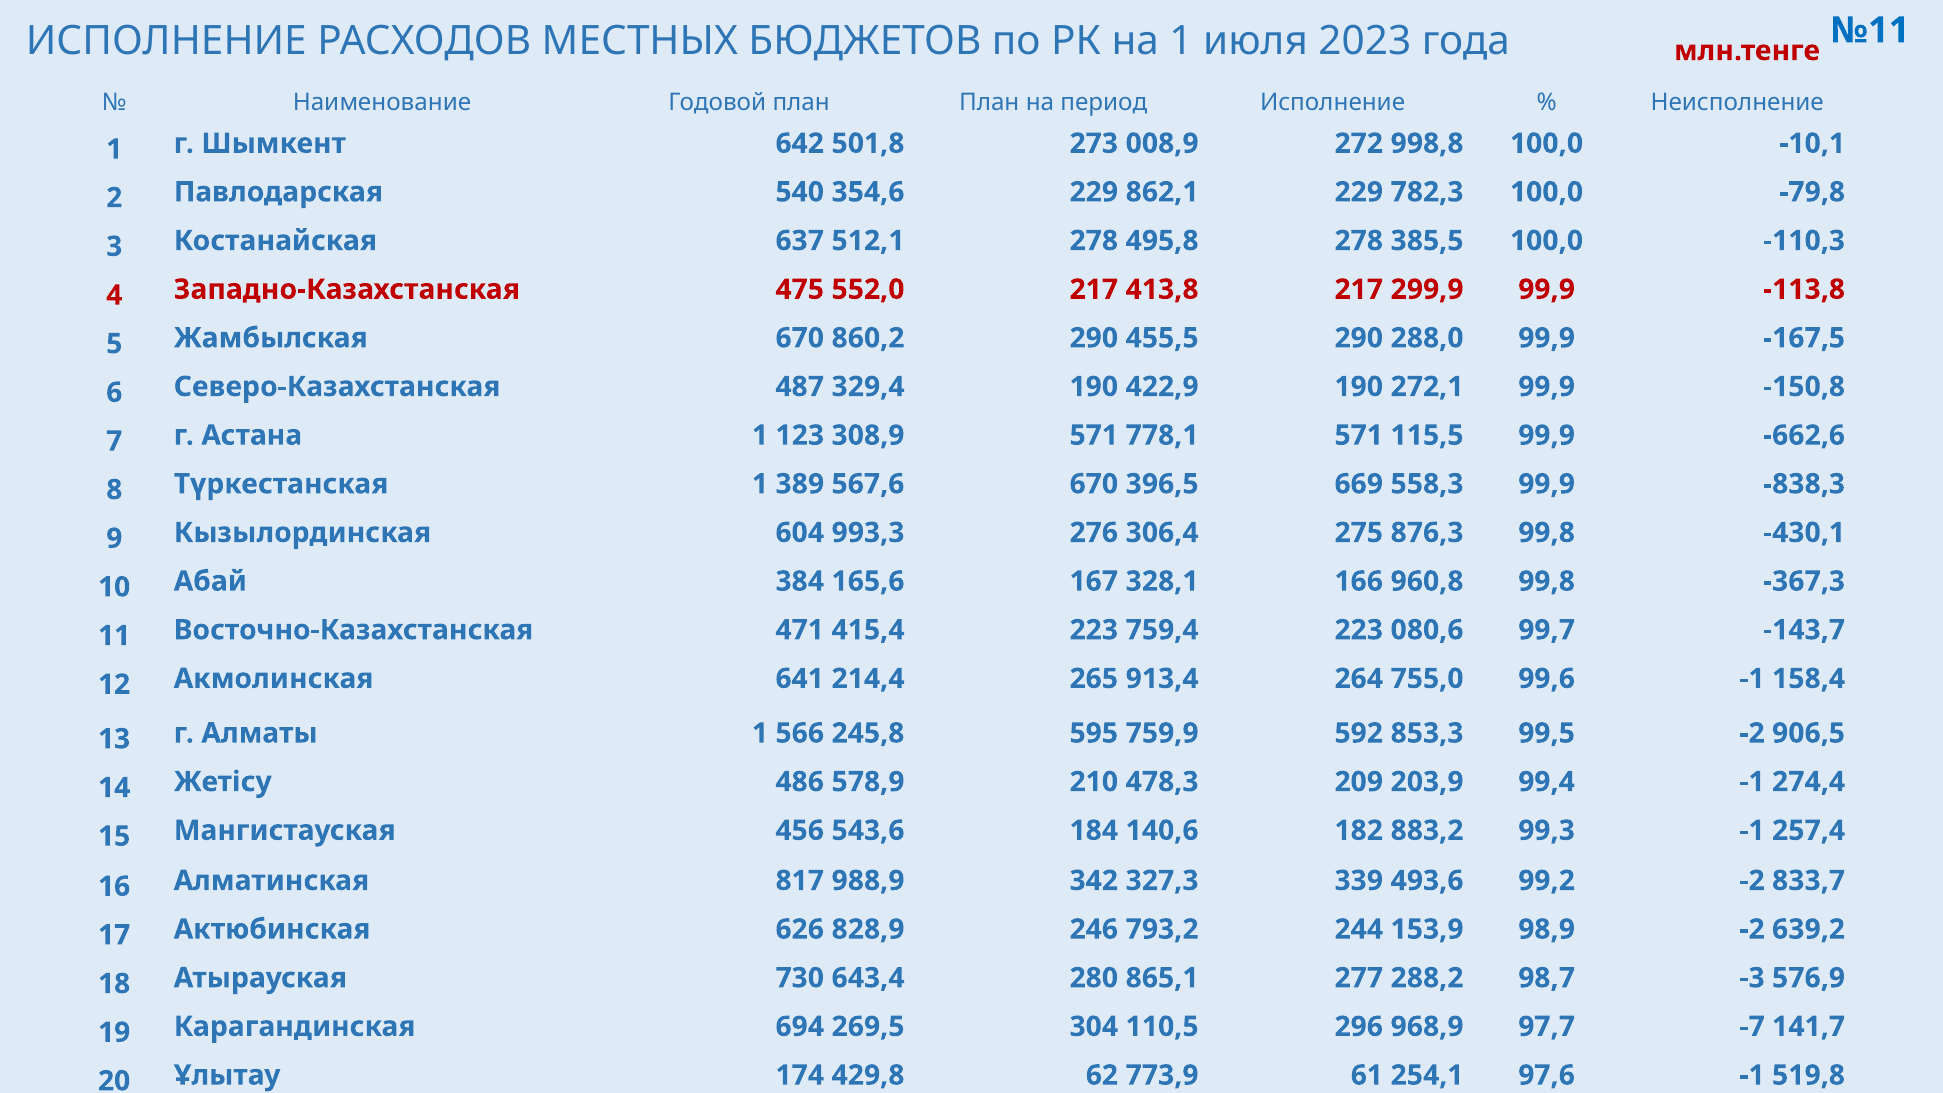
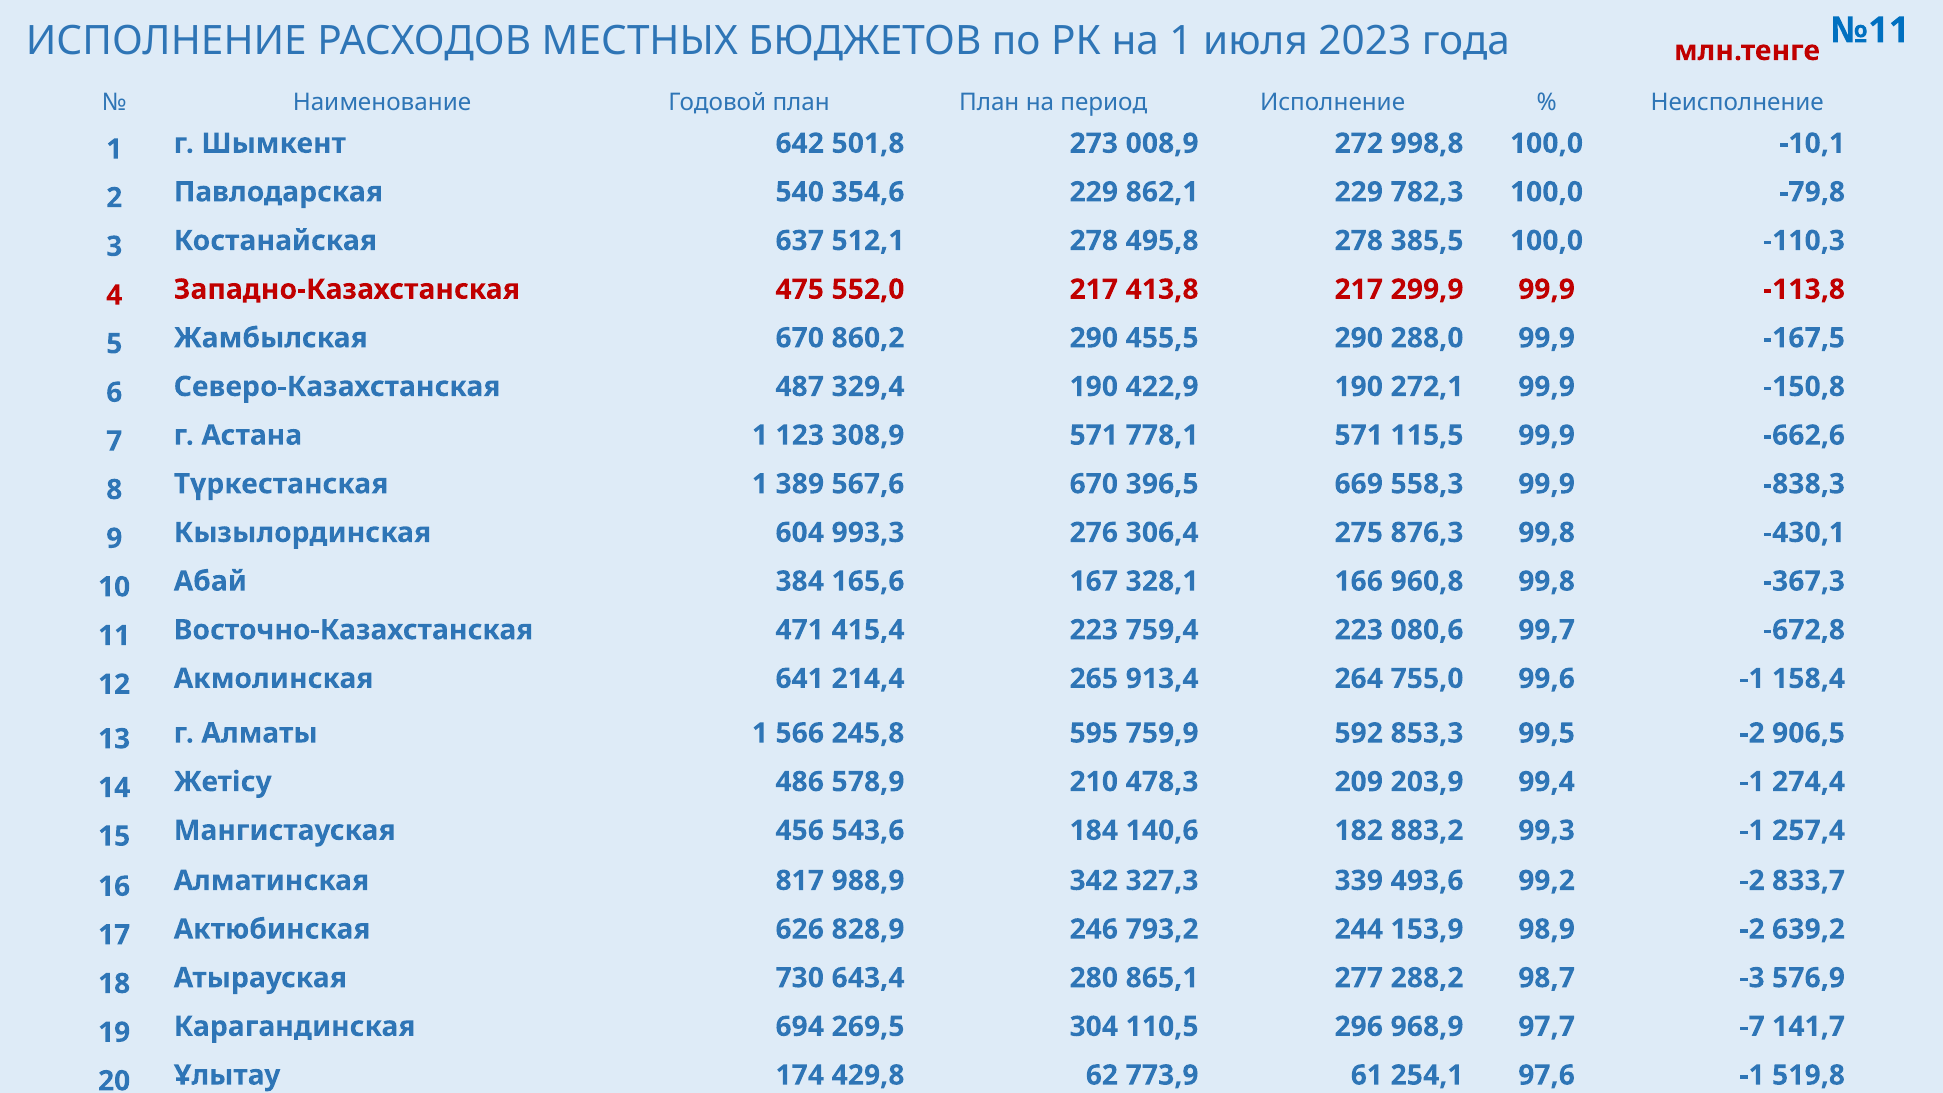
-143,7: -143,7 -> -672,8 (1804, 630)
